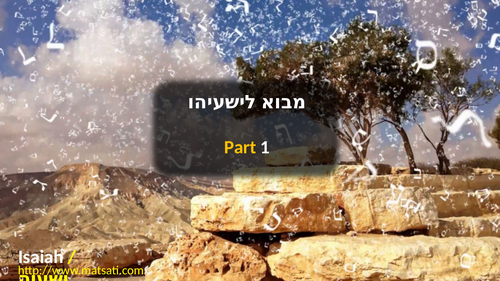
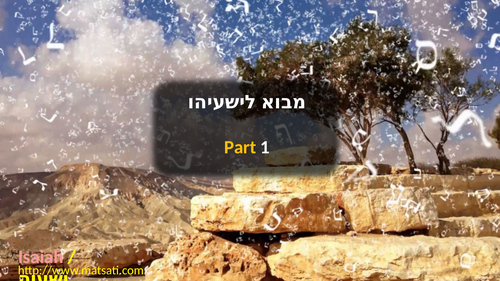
Isaiah colour: white -> pink (41, 257)
